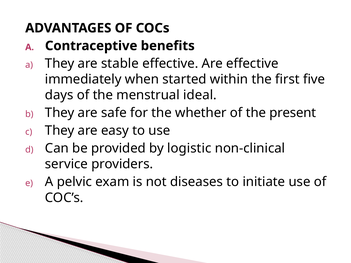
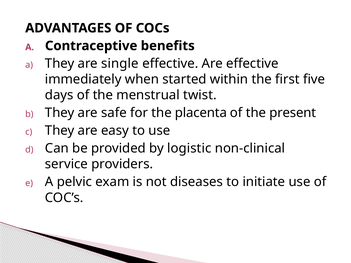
stable: stable -> single (120, 64)
ideal: ideal -> twist (200, 95)
whether: whether -> placenta (201, 113)
